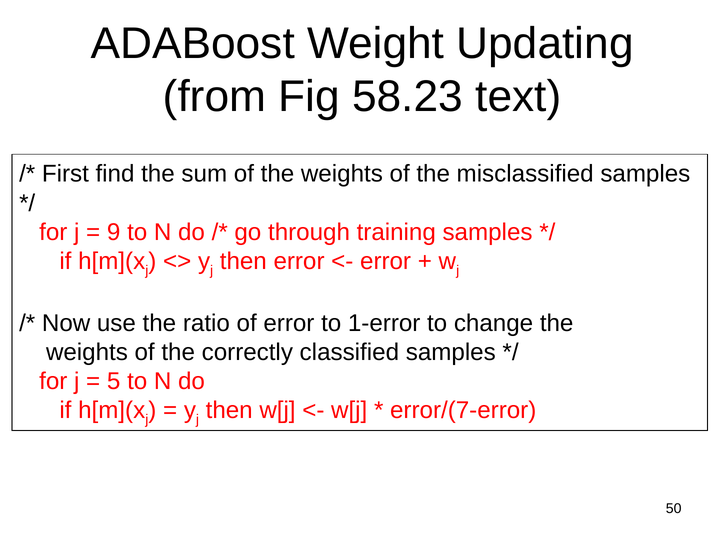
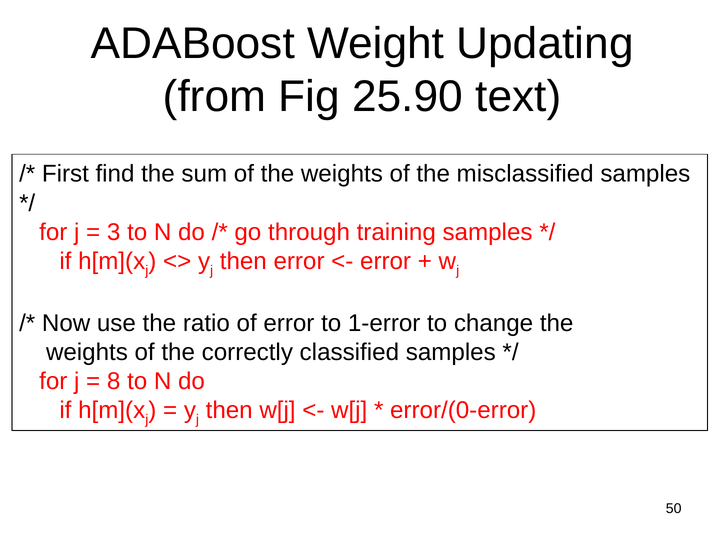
58.23: 58.23 -> 25.90 (408, 97)
9: 9 -> 3 (114, 232)
5: 5 -> 8 (114, 381)
error/(7-error: error/(7-error -> error/(0-error (463, 410)
